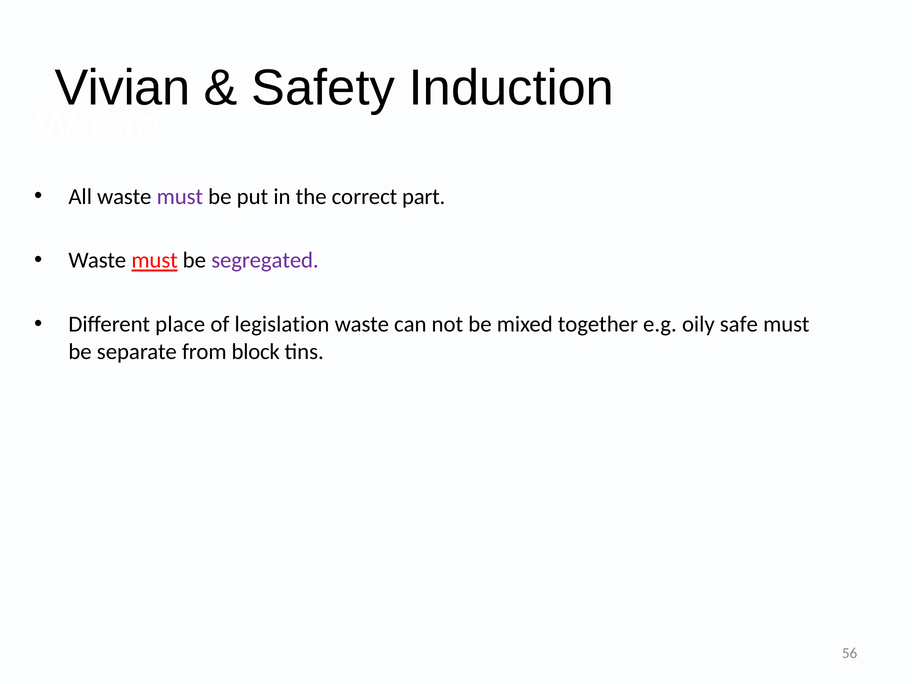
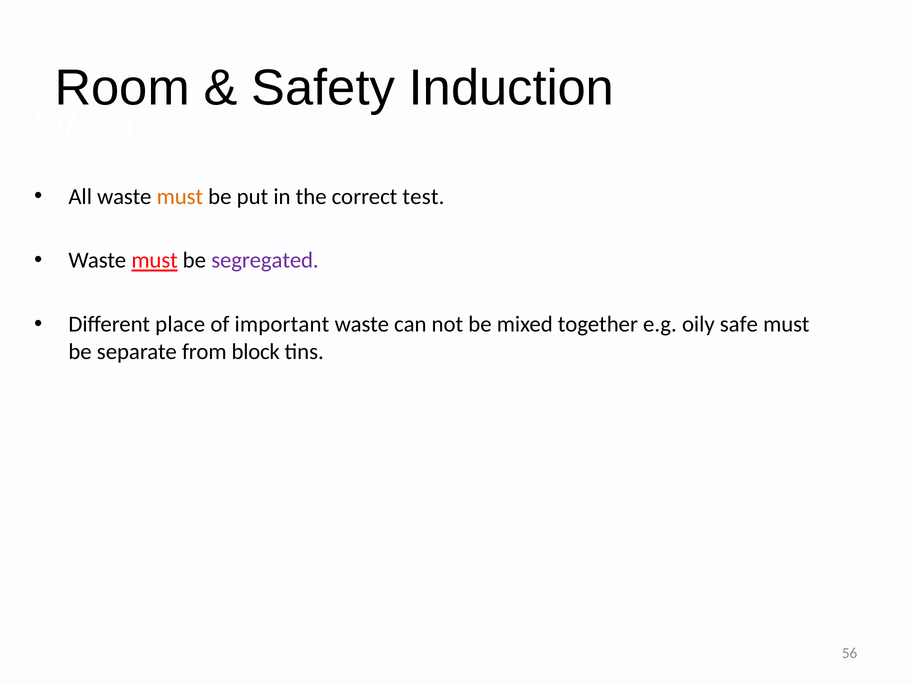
Vivian: Vivian -> Room (122, 88)
must colour: purple -> orange (180, 197)
part: part -> test (423, 197)
legislation: legislation -> important (282, 324)
